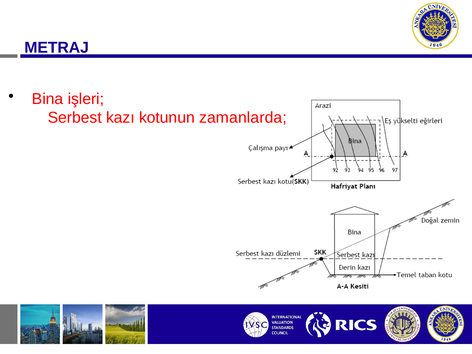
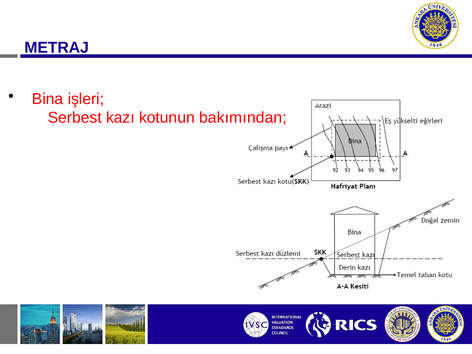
zamanlarda: zamanlarda -> bakımından (243, 118)
